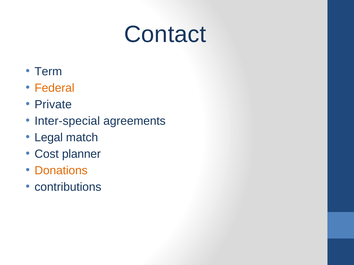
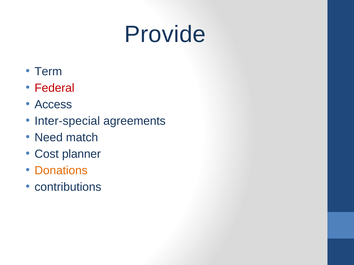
Contact: Contact -> Provide (165, 34)
Federal colour: orange -> red (55, 88)
Private: Private -> Access (53, 105)
Legal: Legal -> Need (49, 138)
